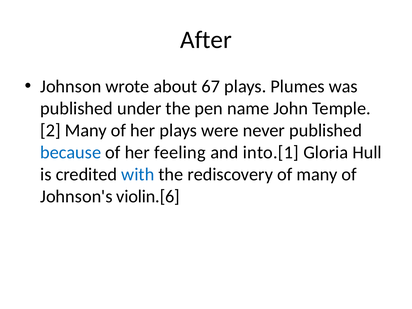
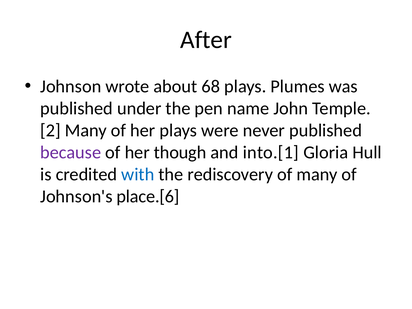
67: 67 -> 68 (211, 86)
because colour: blue -> purple (71, 152)
feeling: feeling -> though (180, 152)
violin.[6: violin.[6 -> place.[6 (148, 196)
